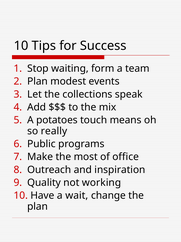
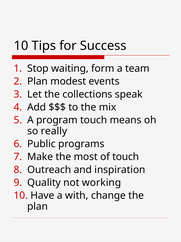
potatoes: potatoes -> program (57, 120)
of office: office -> touch (126, 156)
wait: wait -> with (77, 195)
